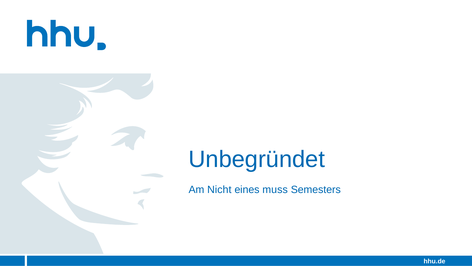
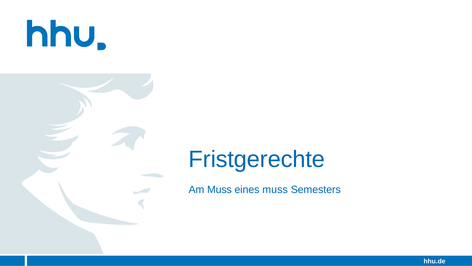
Unbegründet: Unbegründet -> Fristgerechte (257, 159)
Am Nicht: Nicht -> Muss (219, 190)
